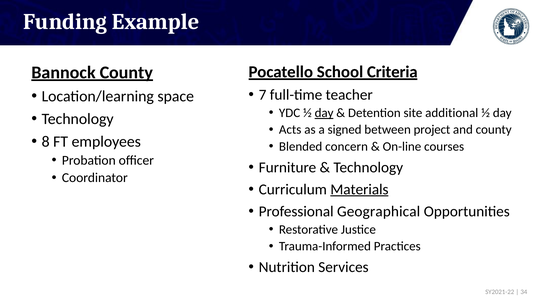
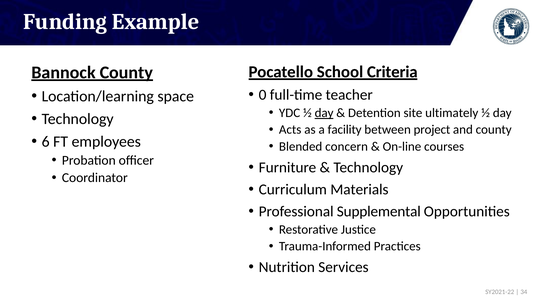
7: 7 -> 0 (263, 95)
additional: additional -> ultimately (452, 113)
signed: signed -> facility (345, 130)
8: 8 -> 6 (46, 142)
Materials underline: present -> none (359, 190)
Geographical: Geographical -> Supplemental (379, 212)
